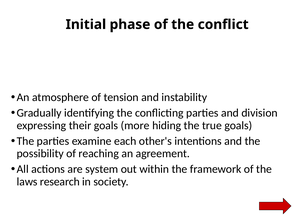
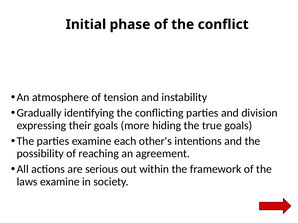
system: system -> serious (102, 170)
laws research: research -> examine (60, 182)
